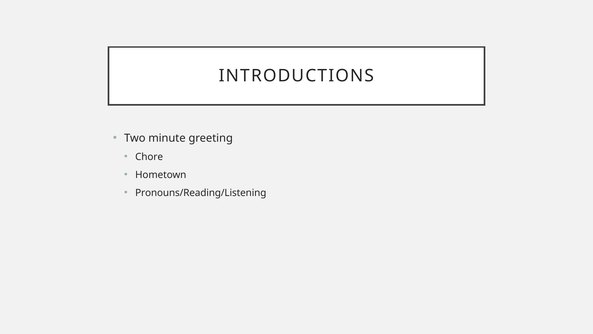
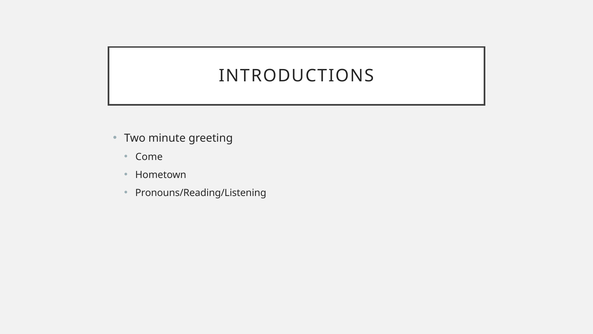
Chore: Chore -> Come (149, 157)
